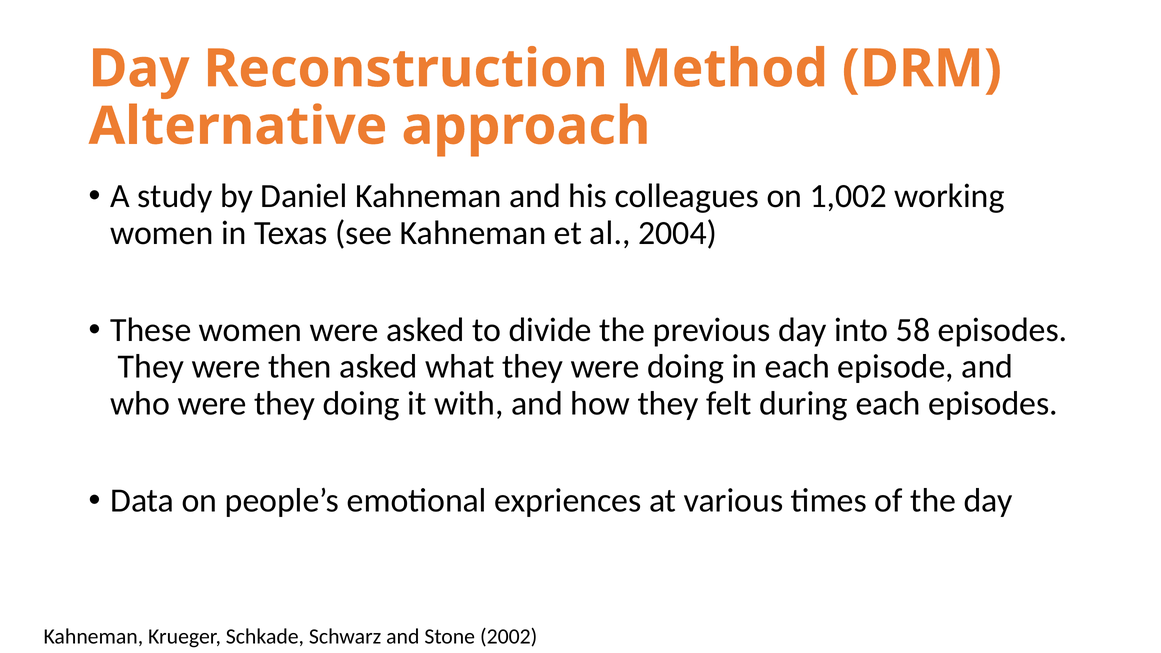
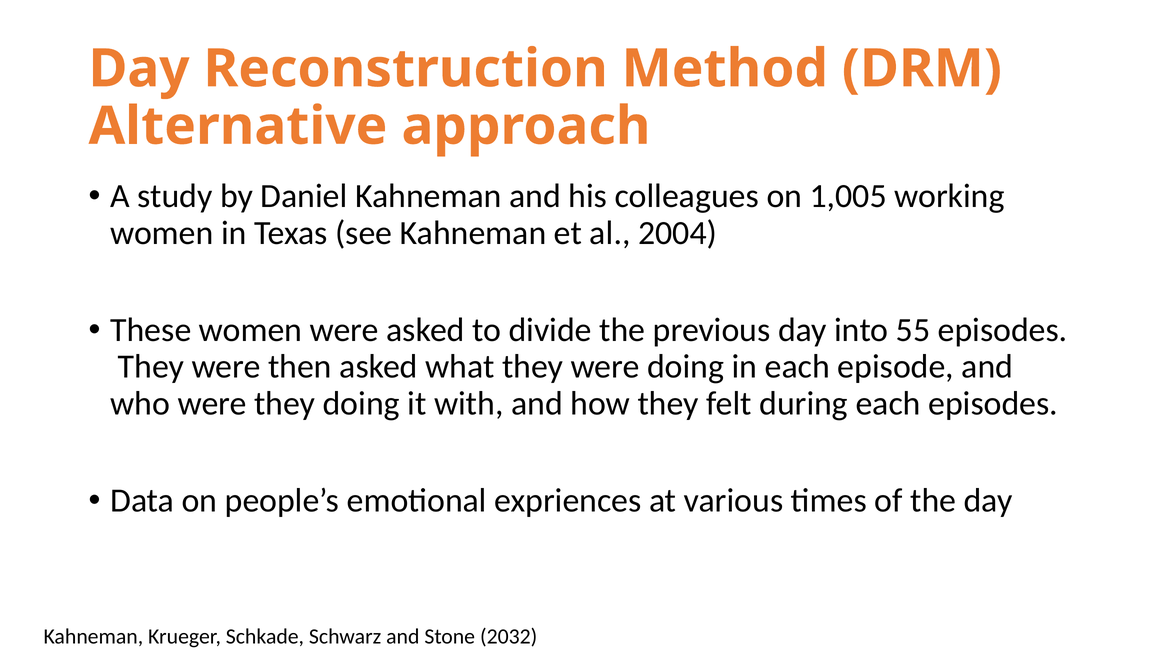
1,002: 1,002 -> 1,005 (848, 196)
58: 58 -> 55 (913, 330)
2002: 2002 -> 2032 (509, 637)
